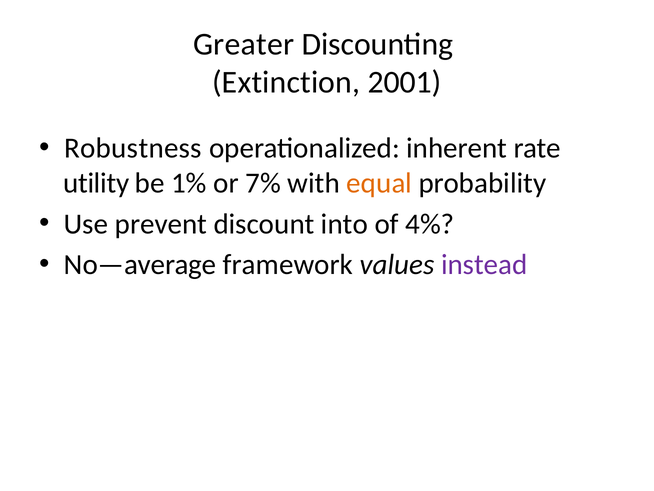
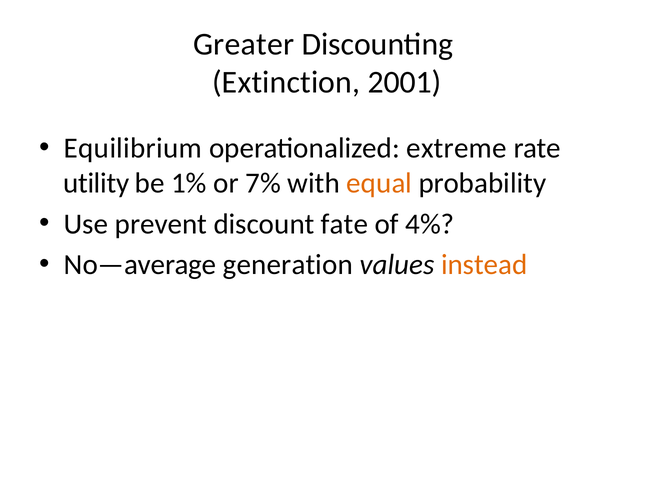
Robustness: Robustness -> Equilibrium (133, 148)
inherent: inherent -> extreme (457, 148)
into: into -> fate (344, 224)
framework: framework -> generation (288, 264)
instead colour: purple -> orange (484, 264)
